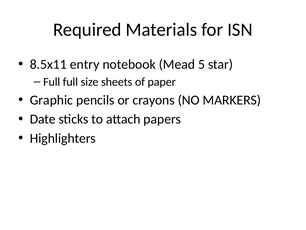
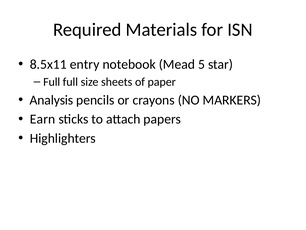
Graphic: Graphic -> Analysis (51, 100)
Date: Date -> Earn (43, 119)
